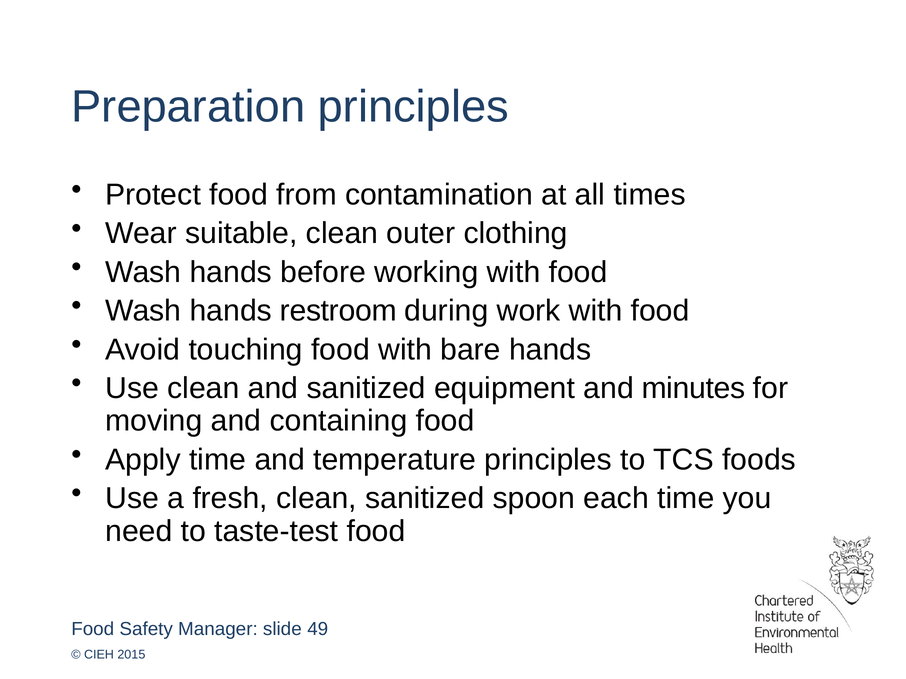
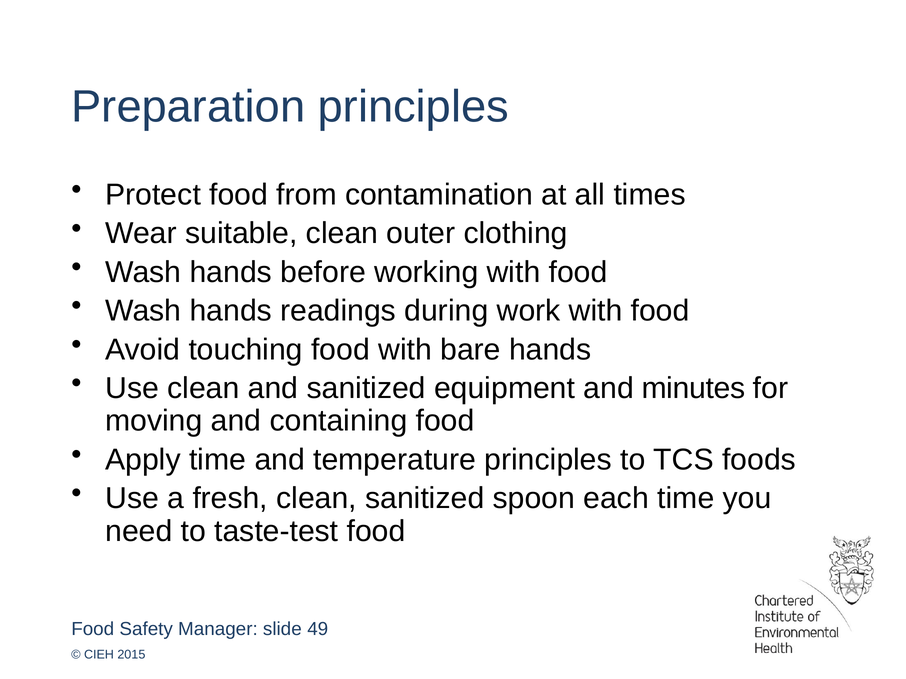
restroom: restroom -> readings (338, 311)
